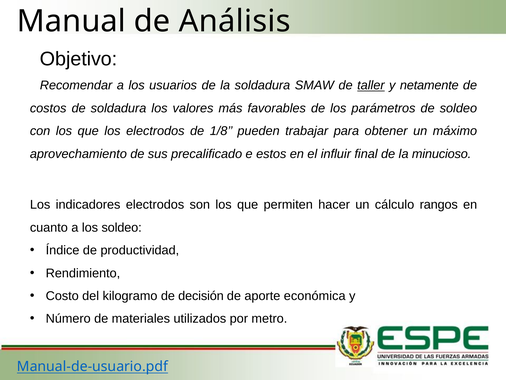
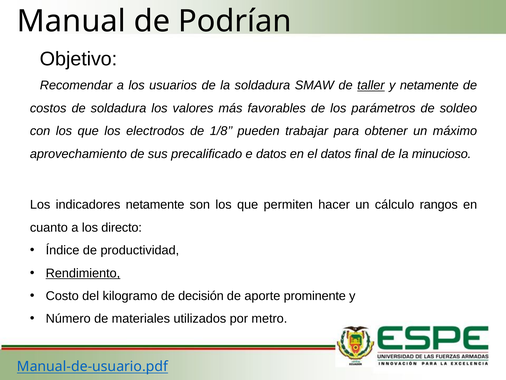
Análisis: Análisis -> Podrían (235, 21)
e estos: estos -> datos (271, 154)
el influir: influir -> datos (336, 154)
indicadores electrodos: electrodos -> netamente (155, 205)
los soldeo: soldeo -> directo (122, 227)
Rendimiento underline: none -> present (83, 273)
económica: económica -> prominente (315, 296)
